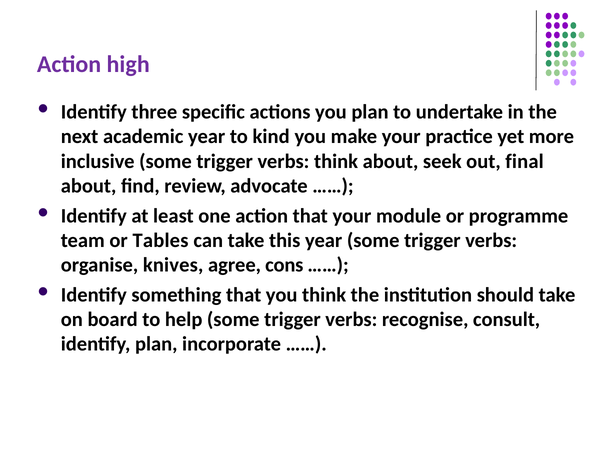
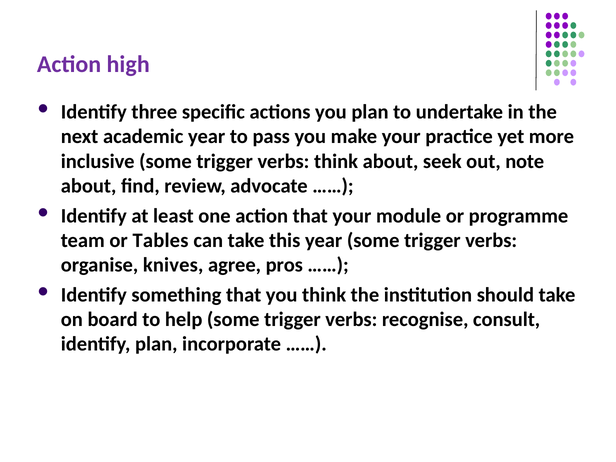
kind: kind -> pass (271, 137)
final: final -> note (525, 161)
cons: cons -> pros (284, 265)
